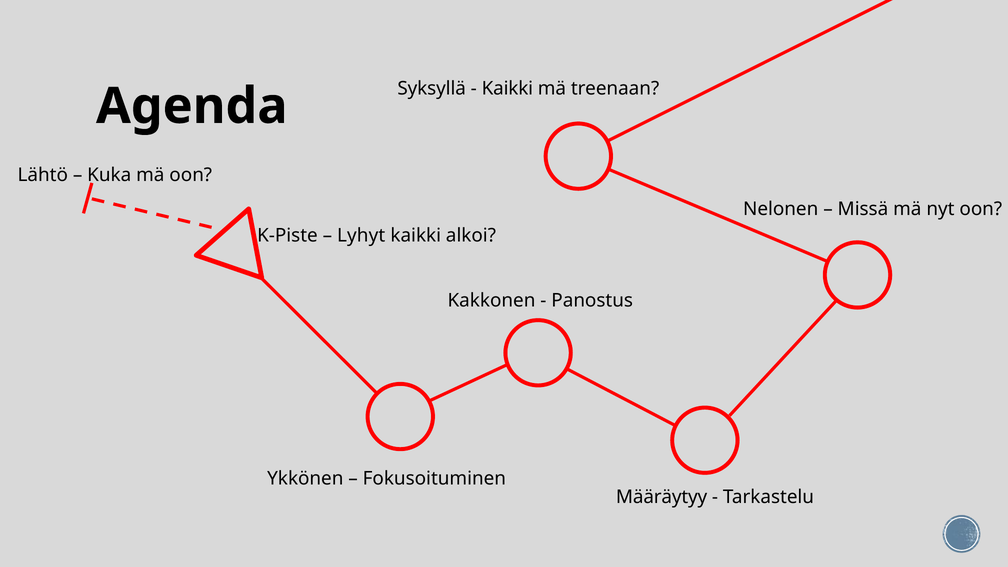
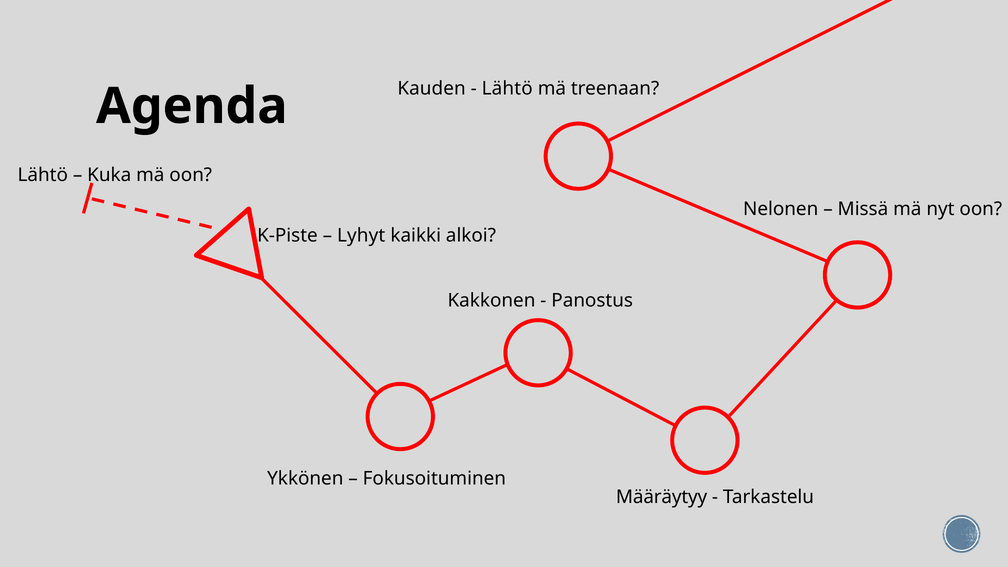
Syksyllä: Syksyllä -> Kauden (432, 88)
Kaikki: Kaikki -> Lähtö (507, 88)
